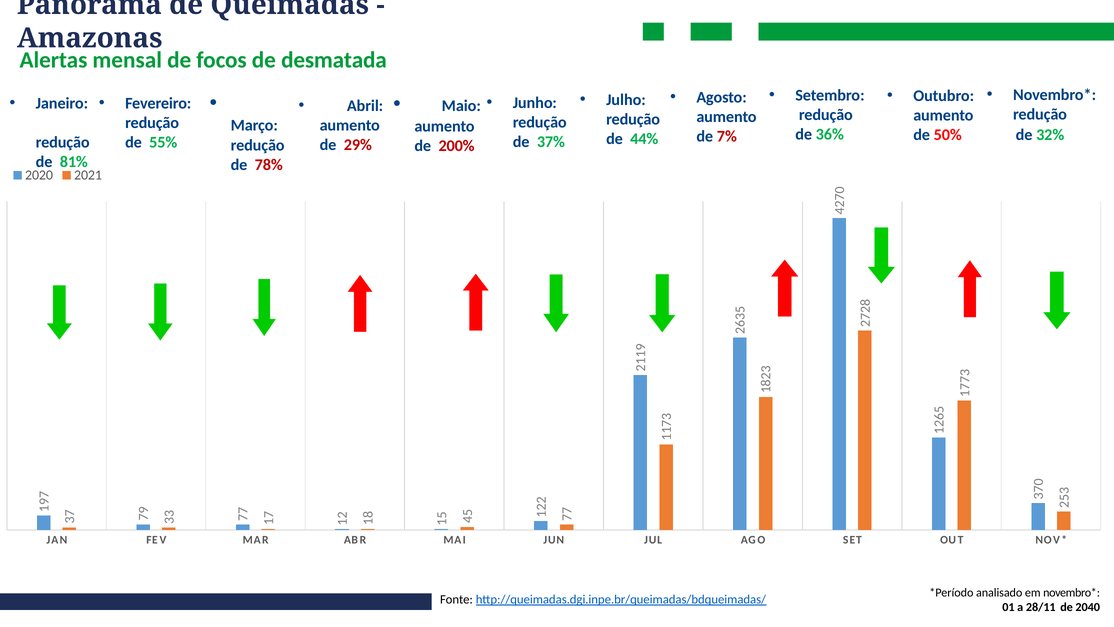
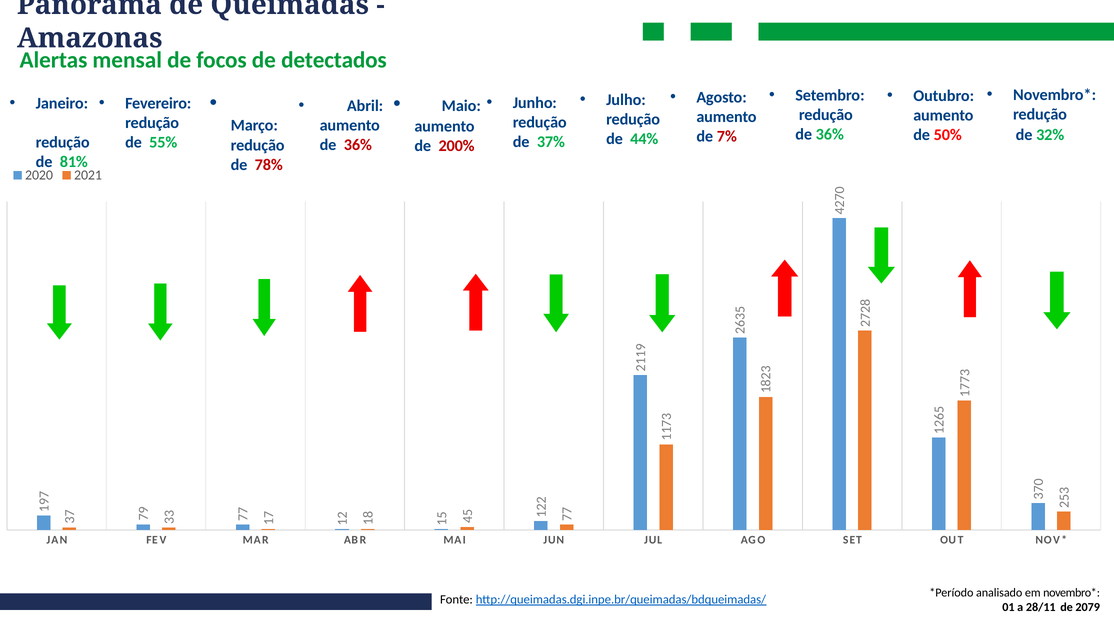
desmatada: desmatada -> detectados (334, 60)
29%: 29% -> 36% (358, 145)
2040: 2040 -> 2079 (1088, 607)
